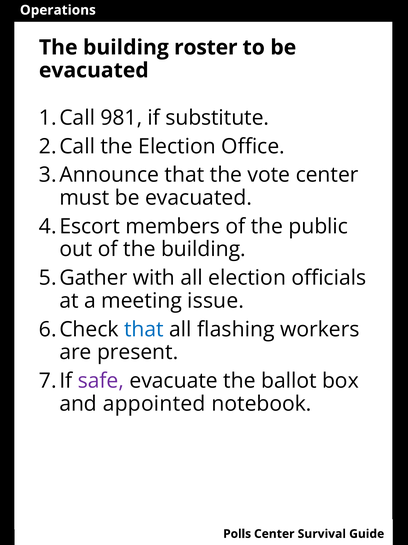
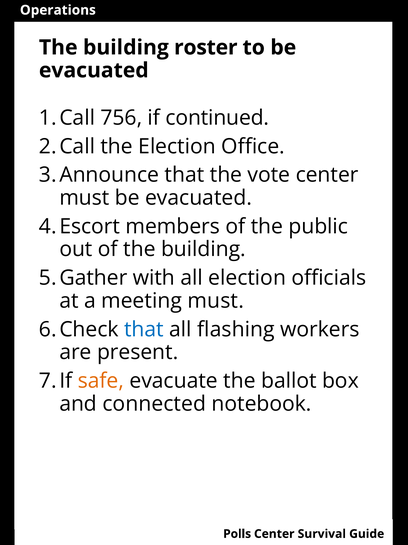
981: 981 -> 756 (121, 118)
substitute: substitute -> continued (217, 118)
meeting issue: issue -> must (216, 300)
safe colour: purple -> orange (101, 380)
appointed: appointed -> connected (154, 403)
